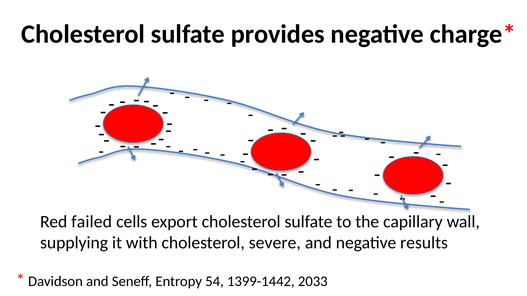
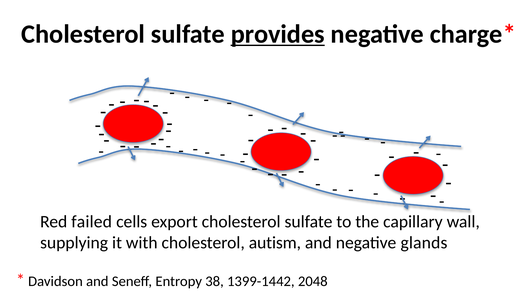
provides underline: none -> present (278, 34)
severe: severe -> autism (275, 243)
results: results -> glands (424, 243)
54: 54 -> 38 (215, 282)
2033: 2033 -> 2048 (313, 282)
